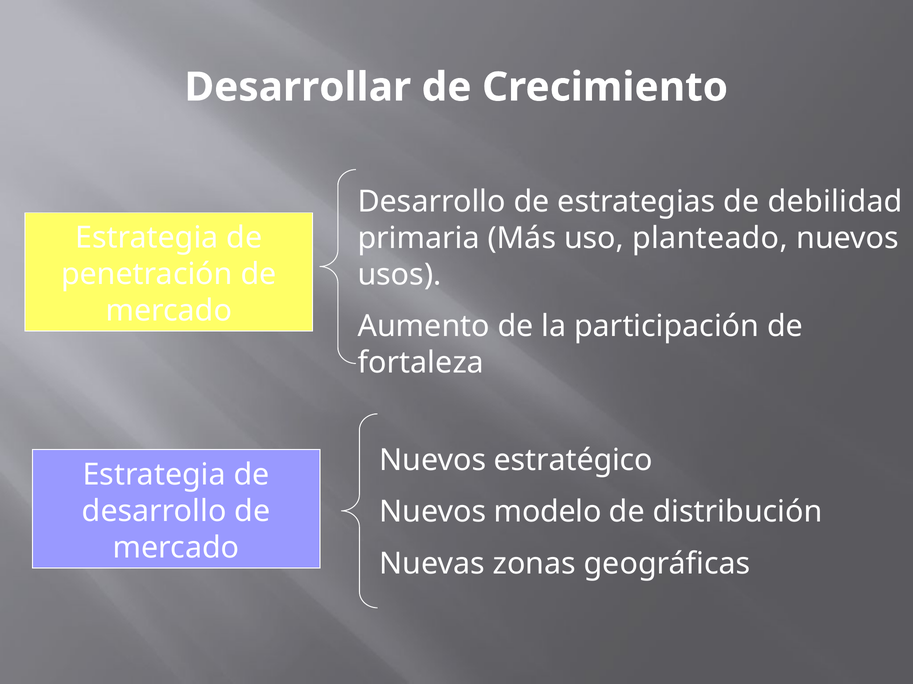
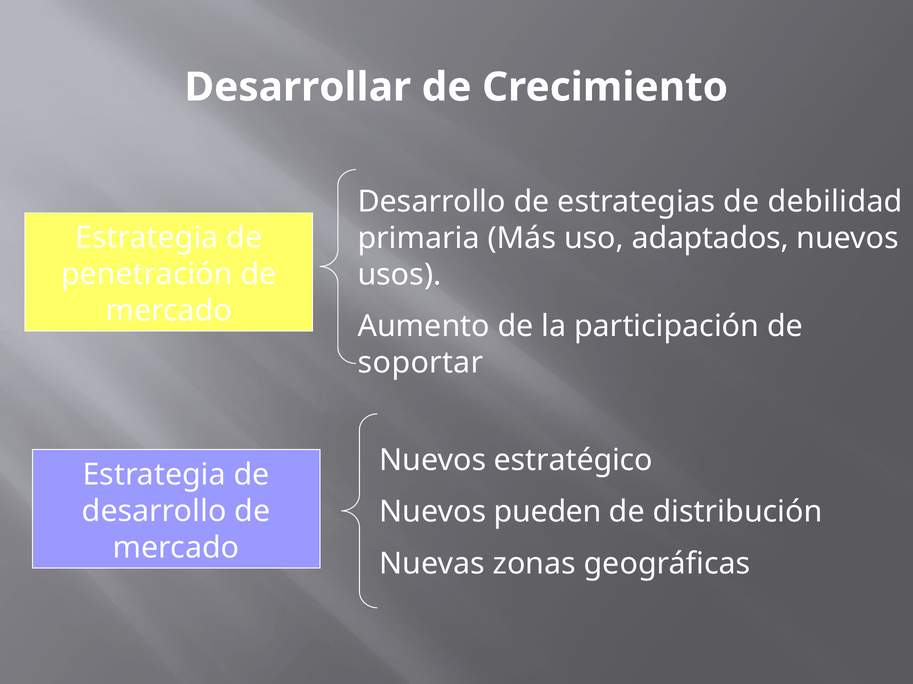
planteado: planteado -> adaptados (710, 238)
fortaleza: fortaleza -> soportar (421, 363)
modelo: modelo -> pueden (548, 512)
